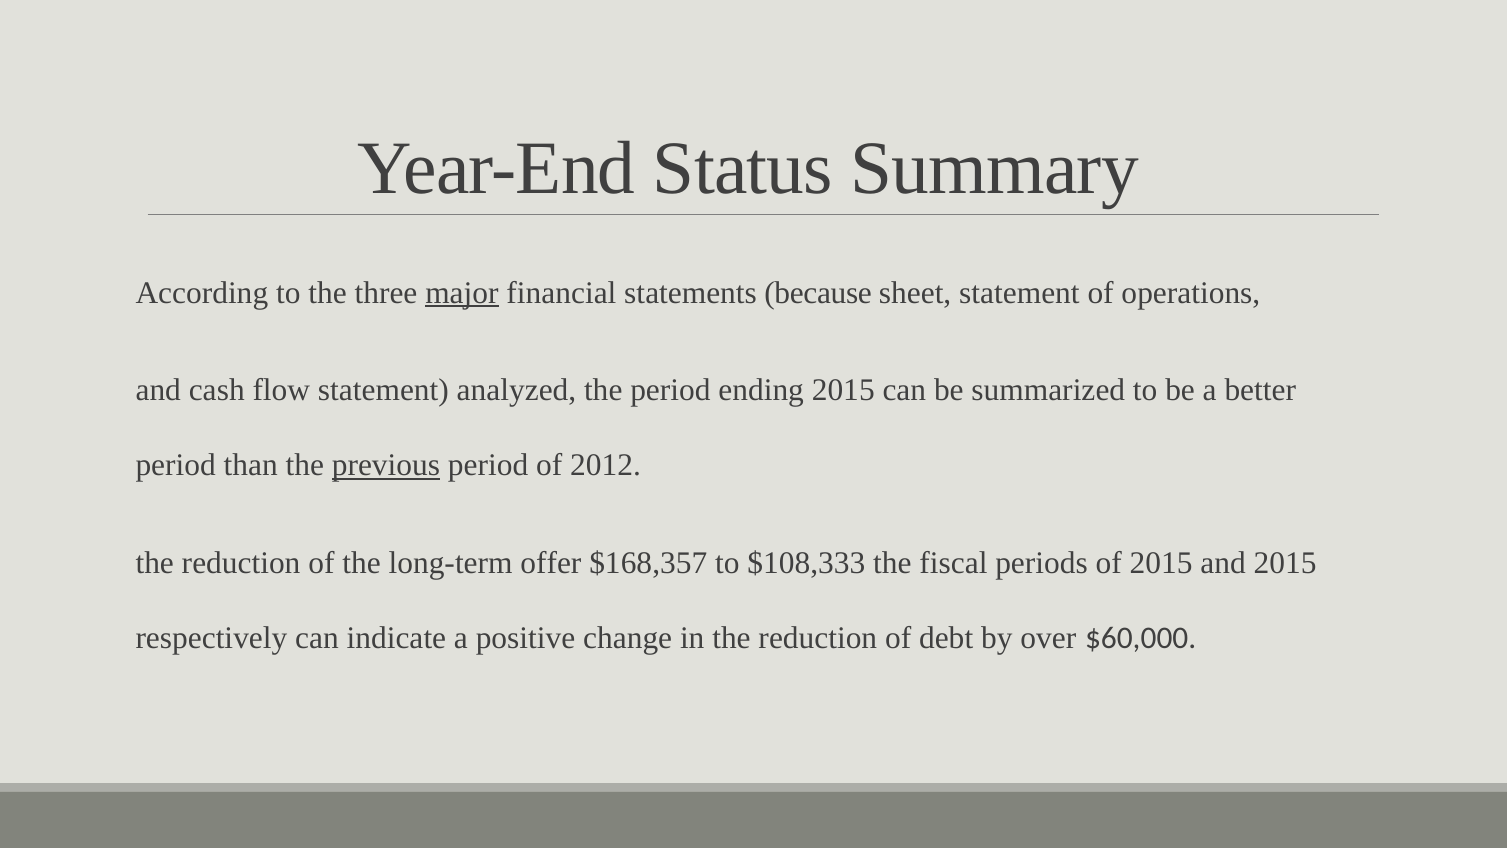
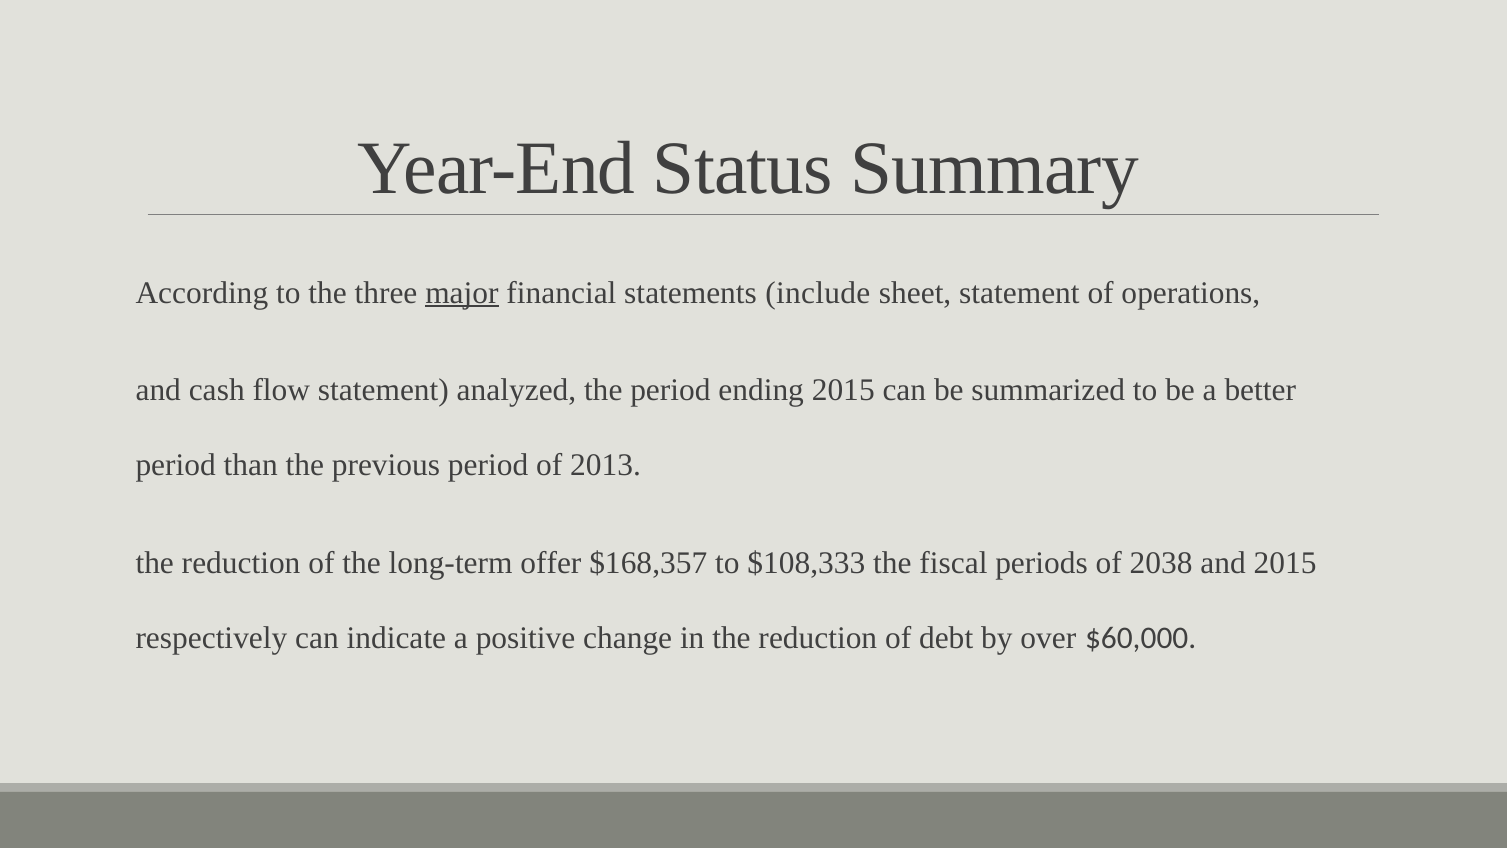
because: because -> include (818, 293)
previous underline: present -> none (386, 465)
2012: 2012 -> 2013 (606, 465)
of 2015: 2015 -> 2038 (1161, 563)
